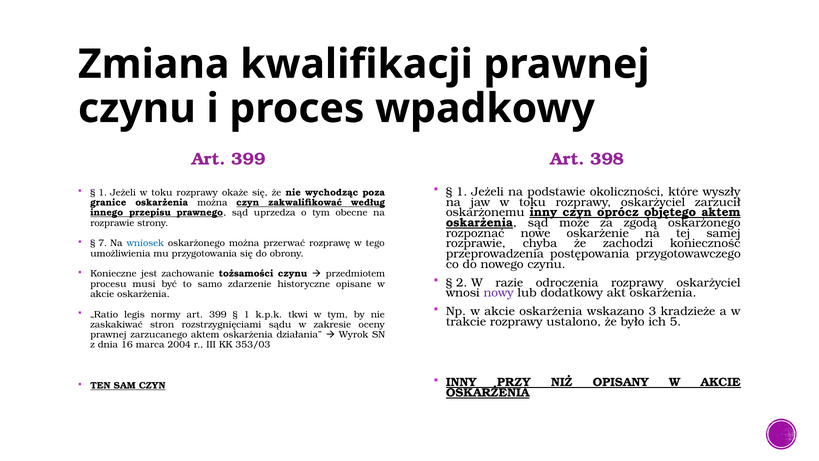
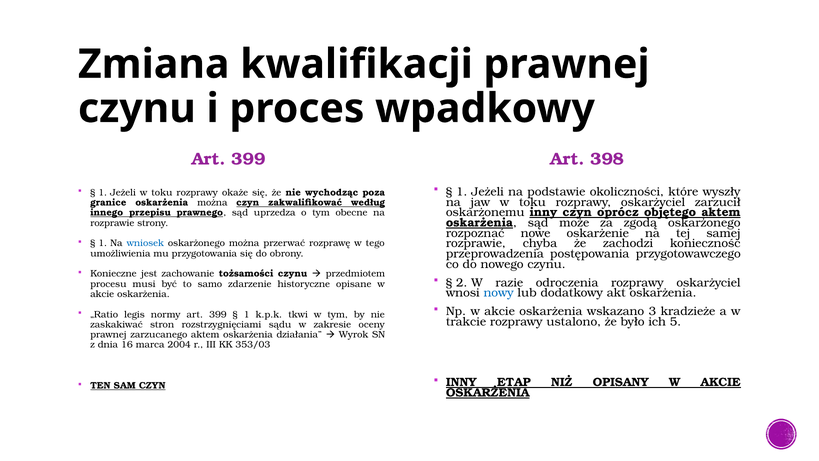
7: 7 -> 1 (103, 243)
nowy colour: purple -> blue (499, 293)
PRZY: PRZY -> ETAP (514, 382)
